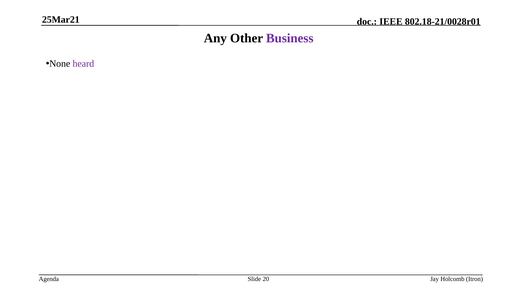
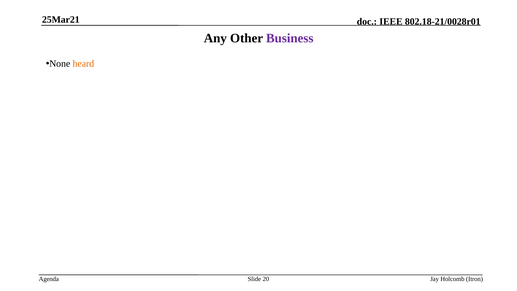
heard colour: purple -> orange (83, 64)
